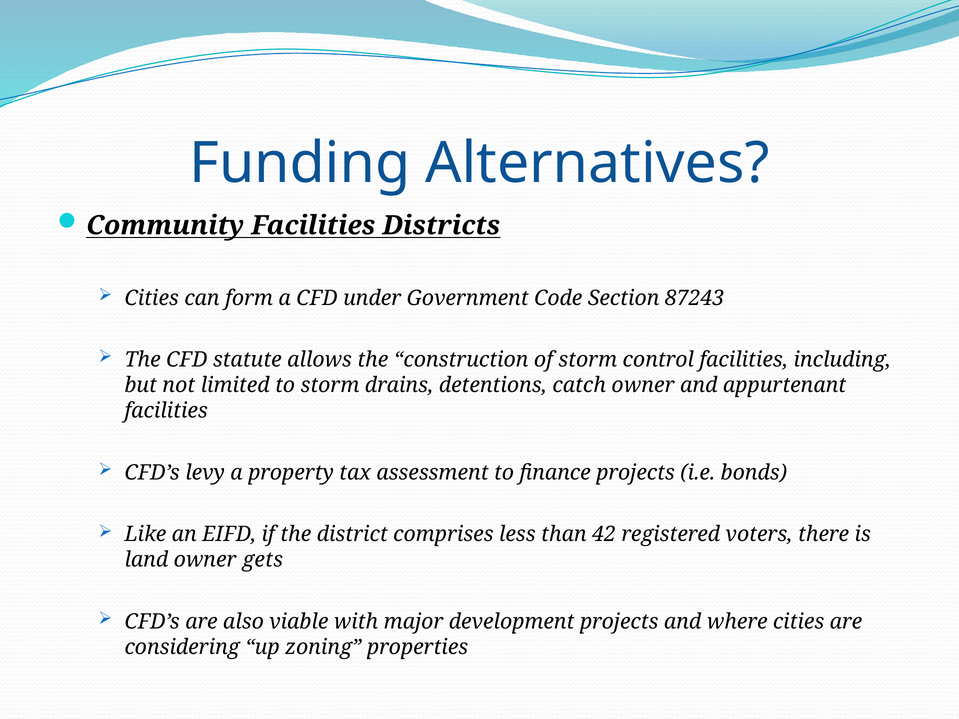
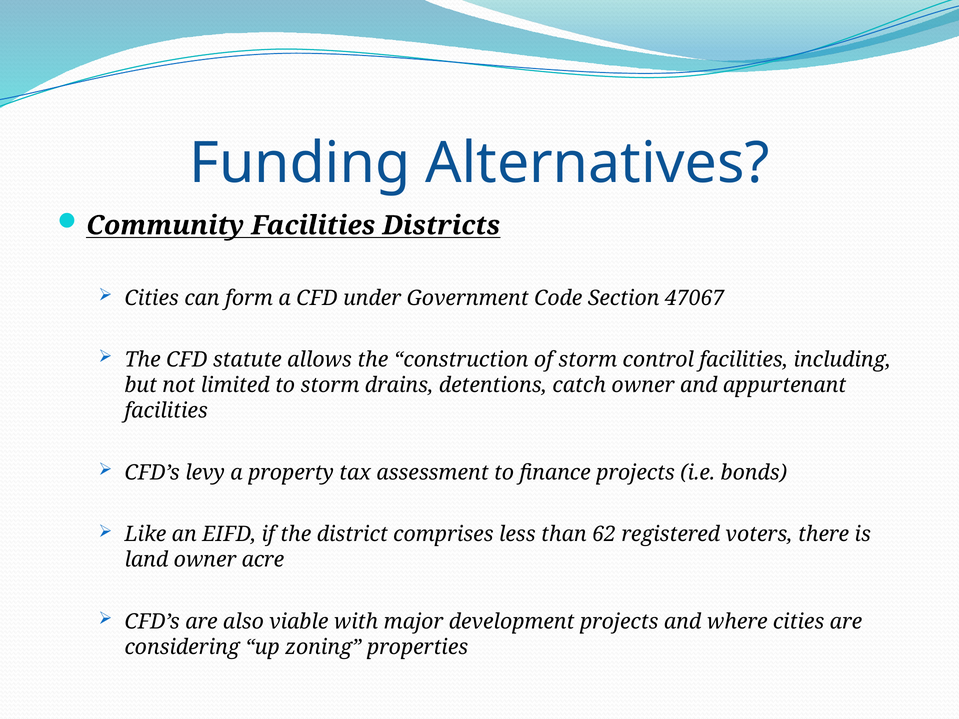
87243: 87243 -> 47067 (695, 298)
42: 42 -> 62 (604, 535)
gets: gets -> acre (263, 560)
